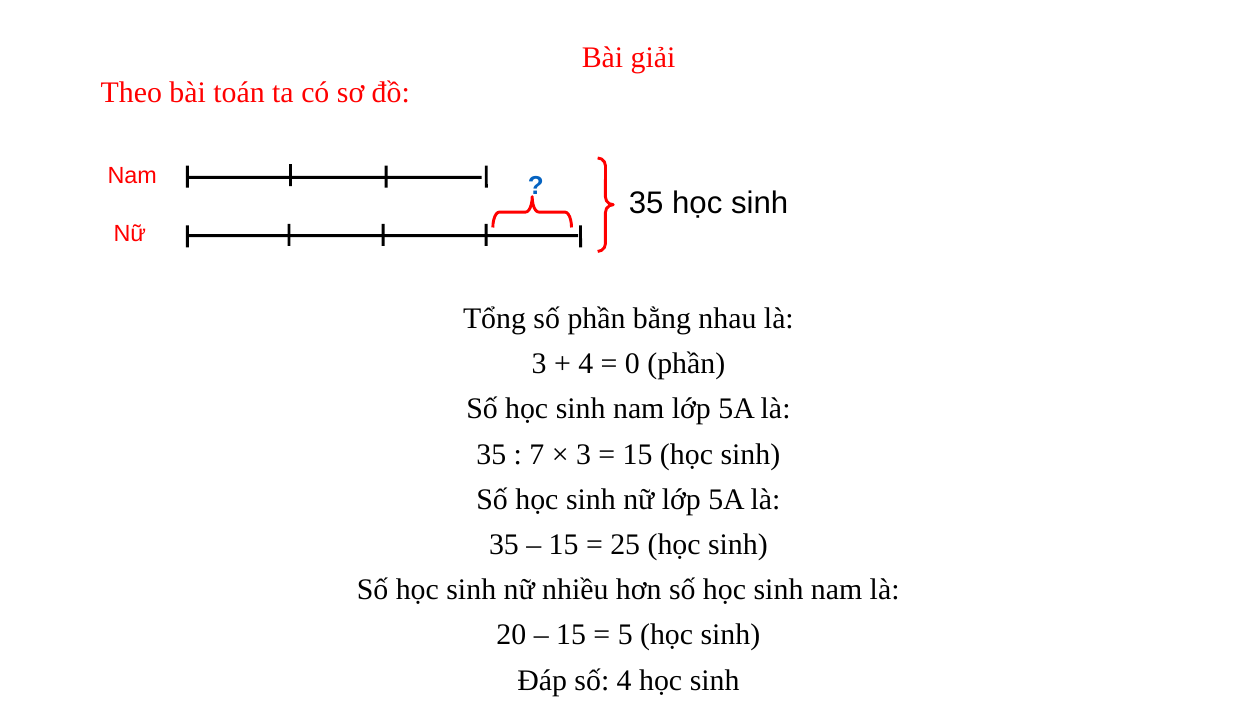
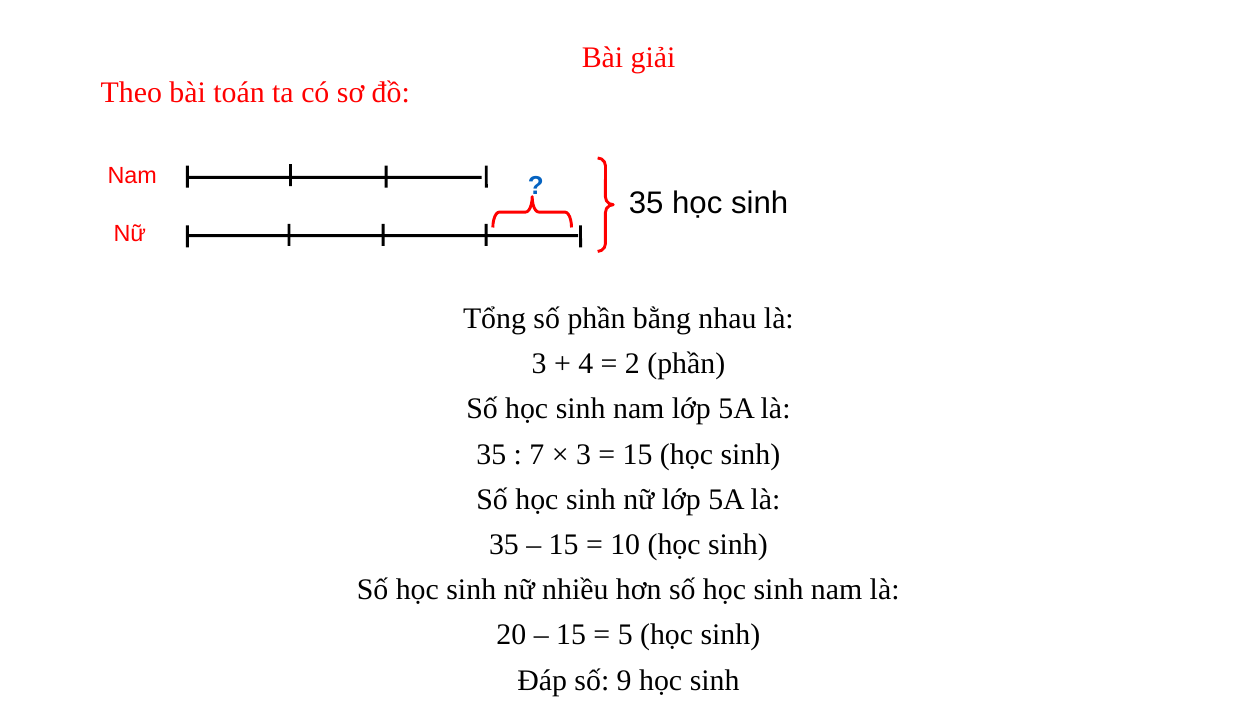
0: 0 -> 2 (632, 364)
25: 25 -> 10 (625, 545)
số 4: 4 -> 9 (624, 680)
